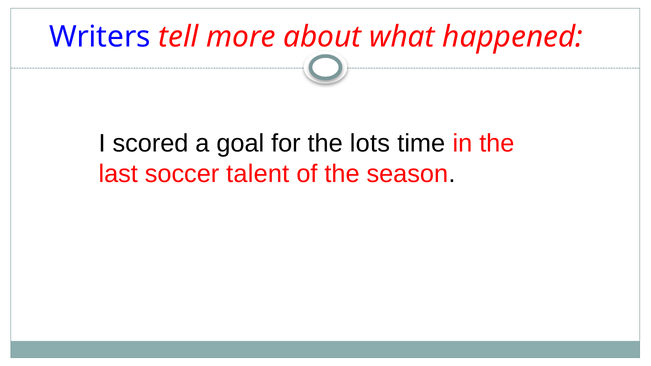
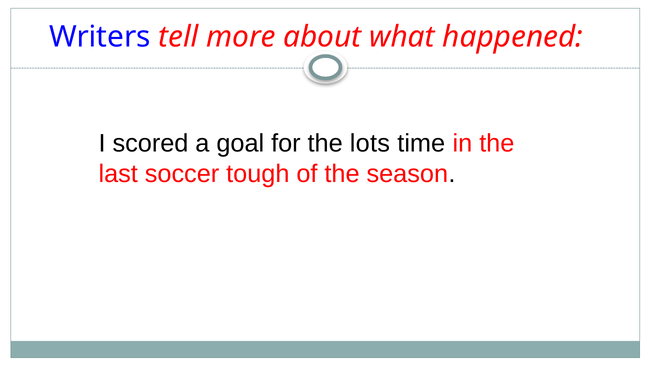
talent: talent -> tough (258, 174)
